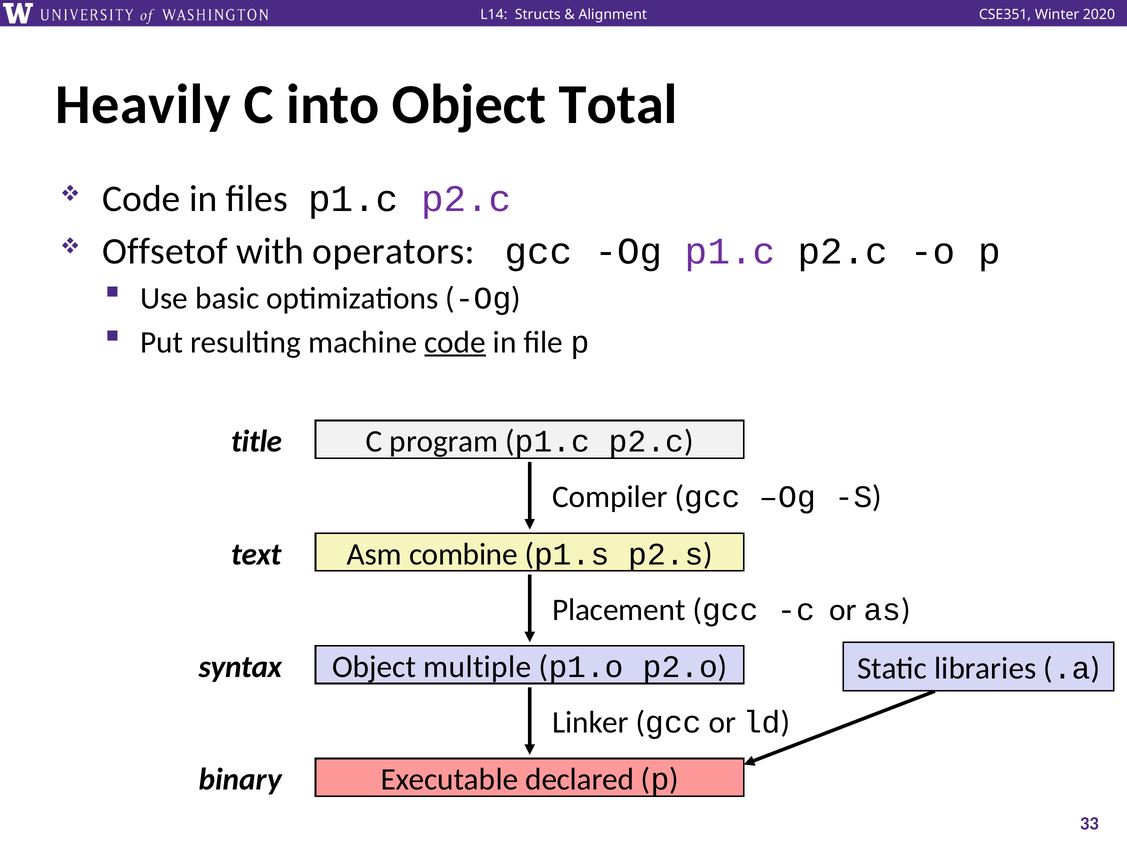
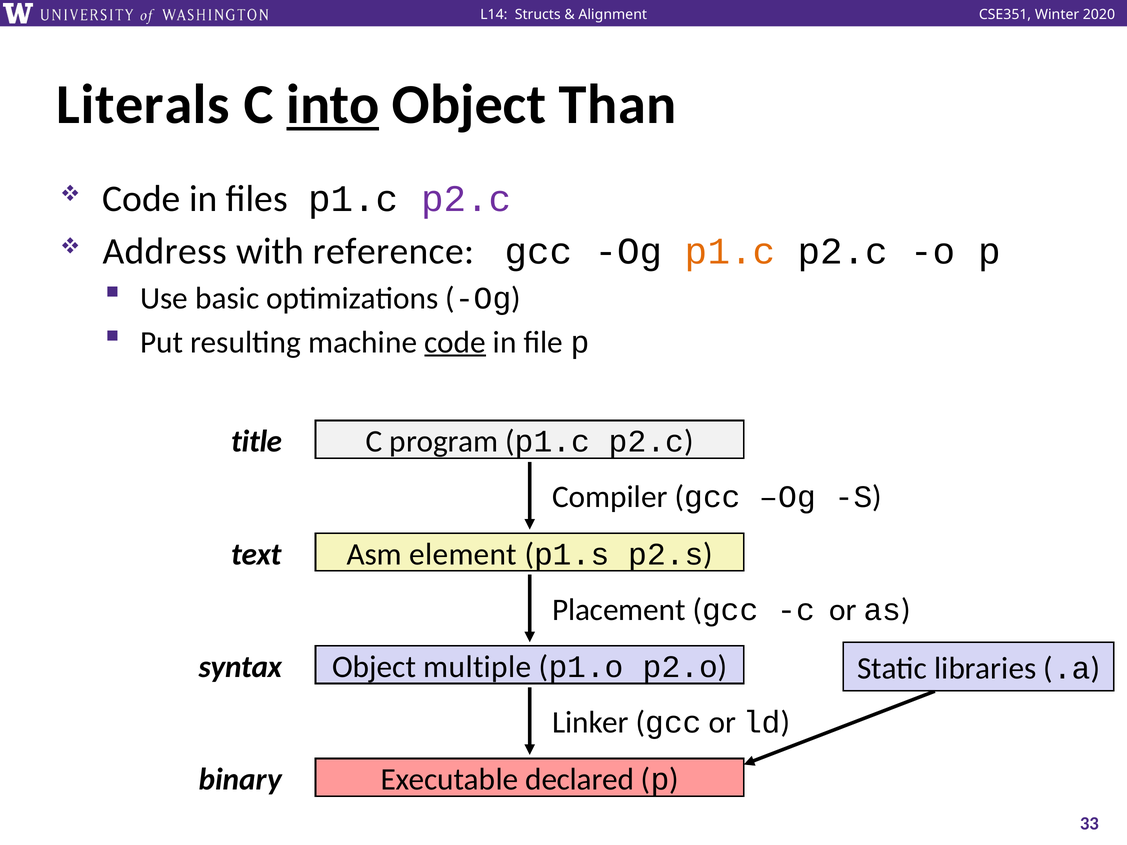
Heavily: Heavily -> Literals (143, 105)
into underline: none -> present (333, 105)
Total: Total -> Than (618, 105)
Offsetof: Offsetof -> Address (165, 251)
operators: operators -> reference (394, 251)
p1.c colour: purple -> orange (730, 251)
combine: combine -> element (463, 554)
